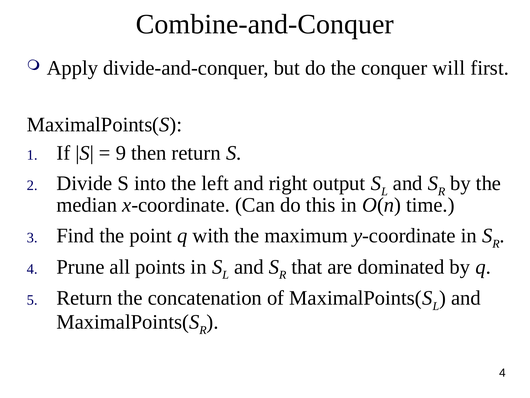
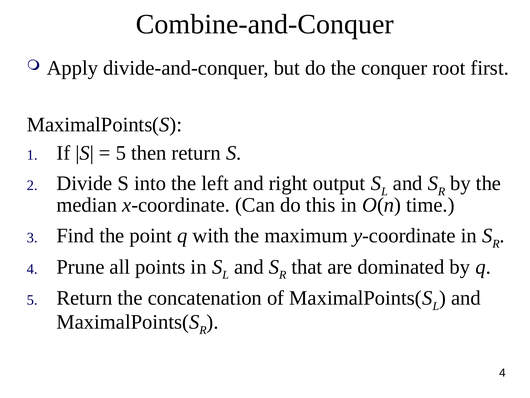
will: will -> root (449, 68)
9: 9 -> 5 (121, 153)
